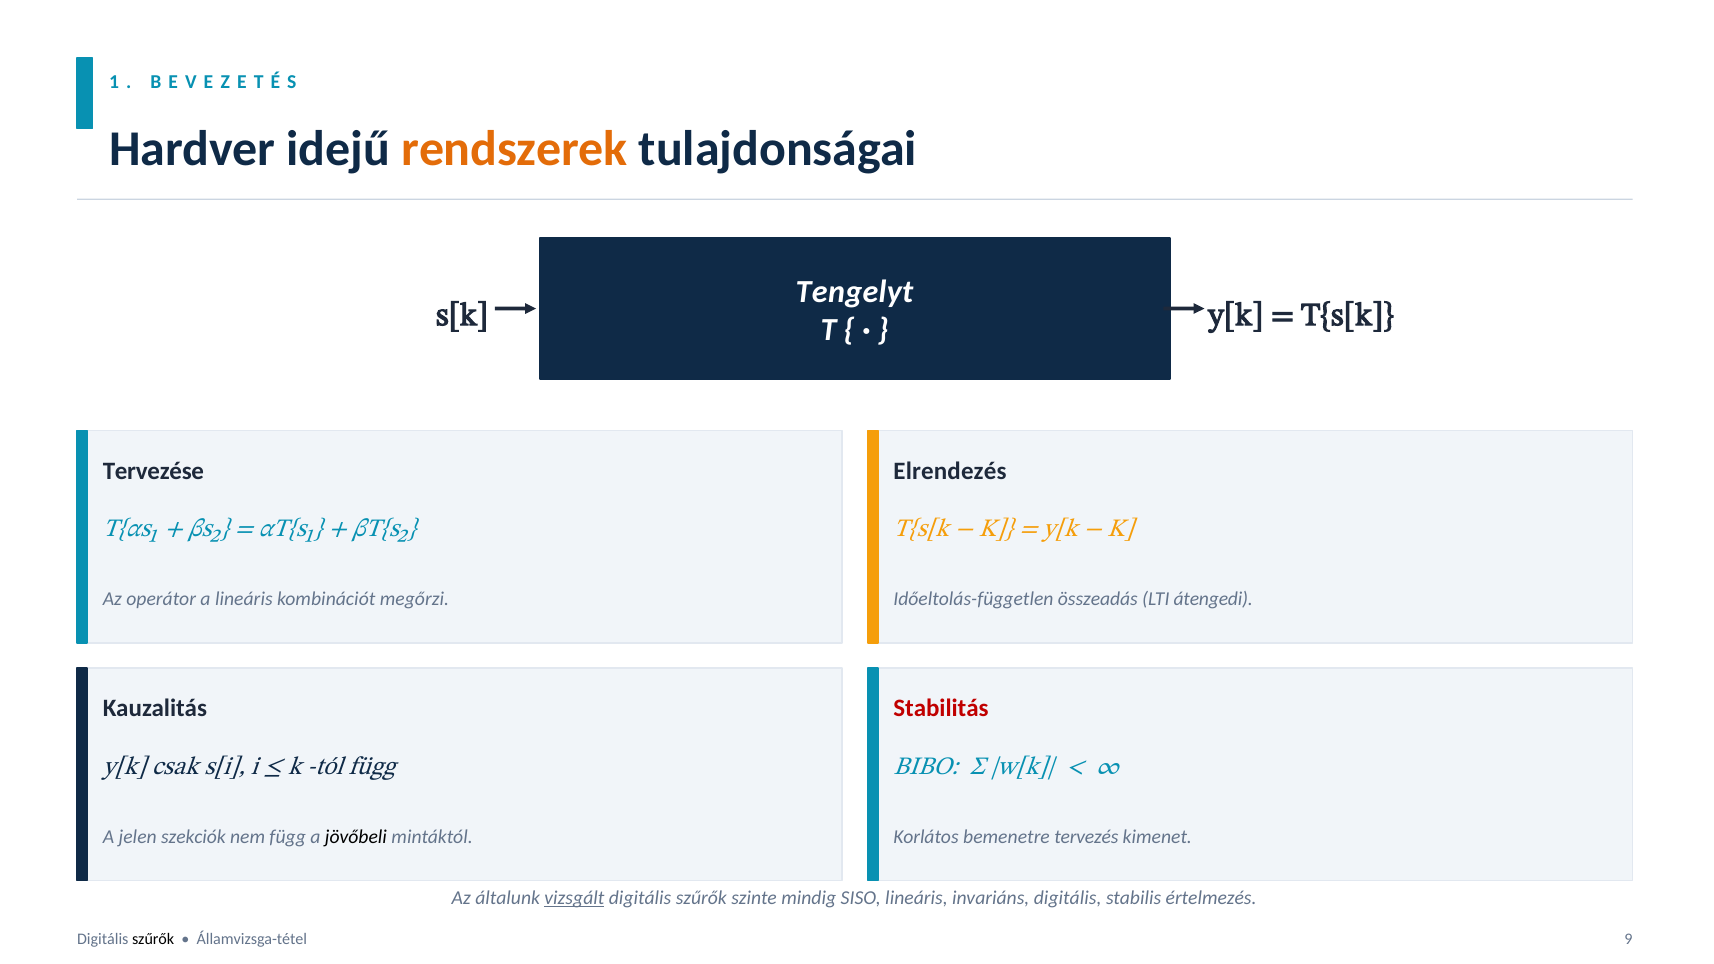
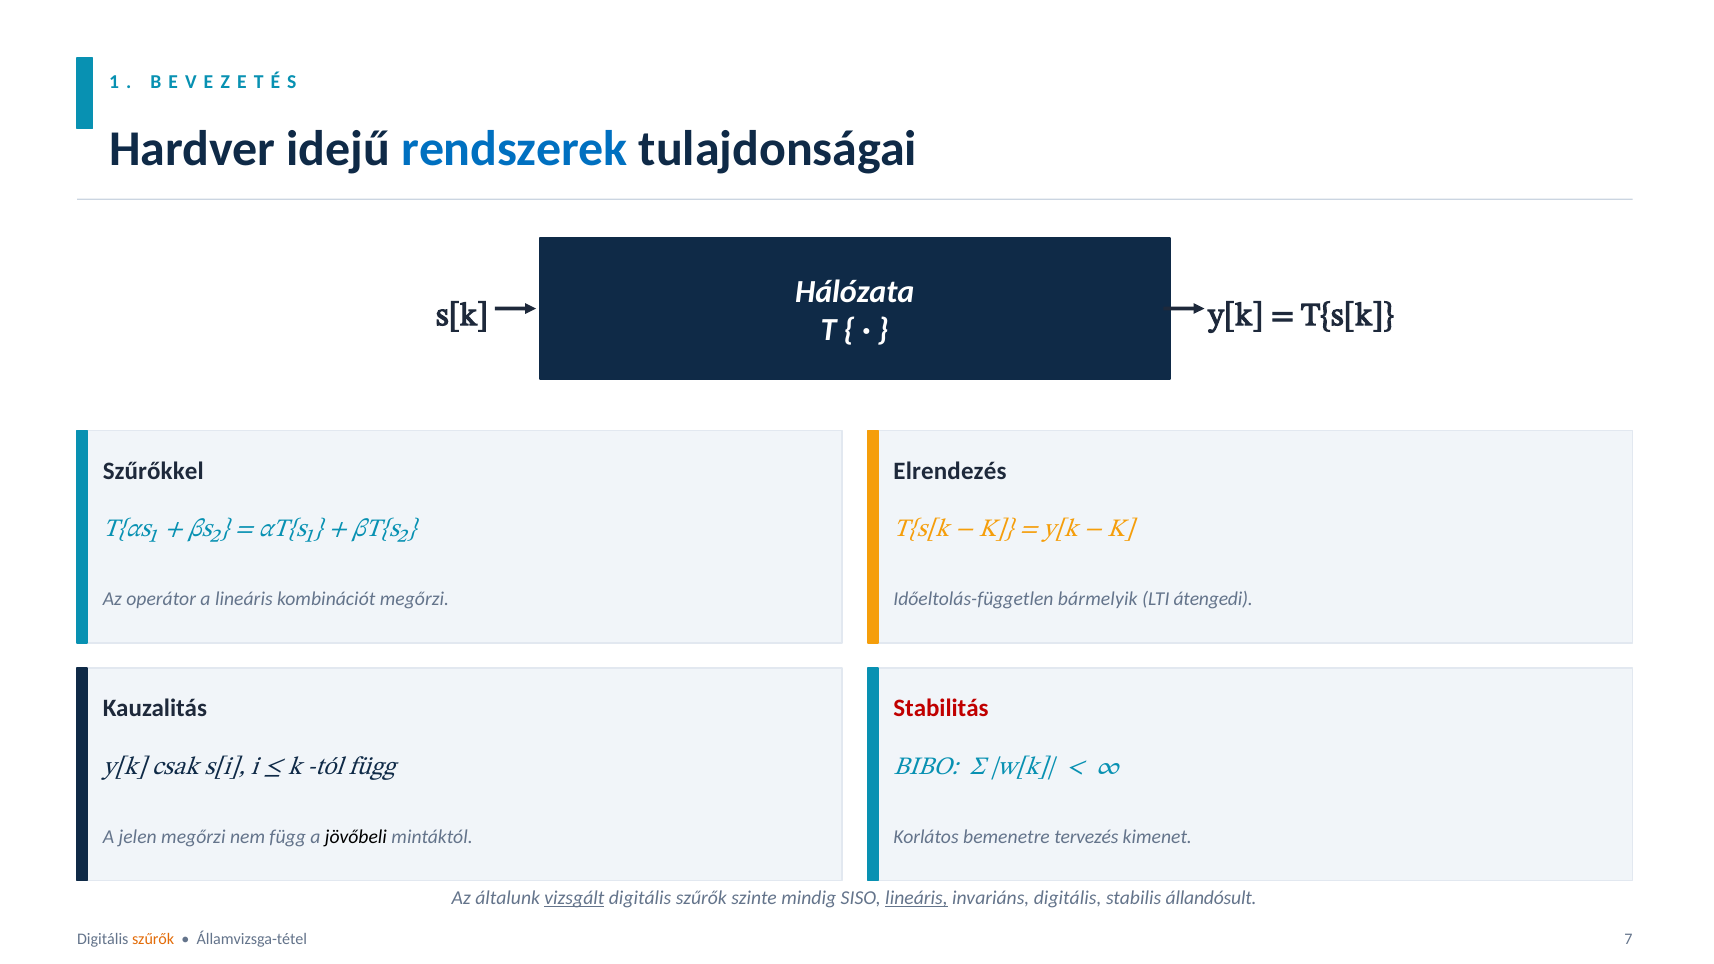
rendszerek colour: orange -> blue (515, 149)
Tengelyt: Tengelyt -> Hálózata (855, 291)
Tervezése: Tervezése -> Szűrőkkel (153, 471)
összeadás: összeadás -> bármelyik (1098, 599)
jelen szekciók: szekciók -> megőrzi (193, 837)
lineáris underline: none -> present (916, 898)
értelmezés: értelmezés -> állandósult (1211, 898)
szűrők colour: black -> orange (153, 939)
9: 9 -> 7 (1628, 939)
